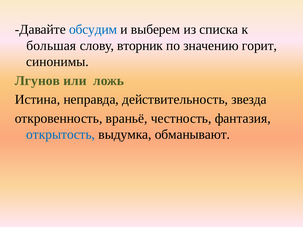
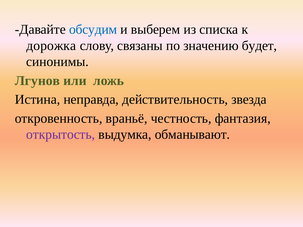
большая: большая -> дорожка (51, 46)
вторник: вторник -> связаны (140, 46)
горит: горит -> будет (260, 46)
открытость colour: blue -> purple (61, 135)
